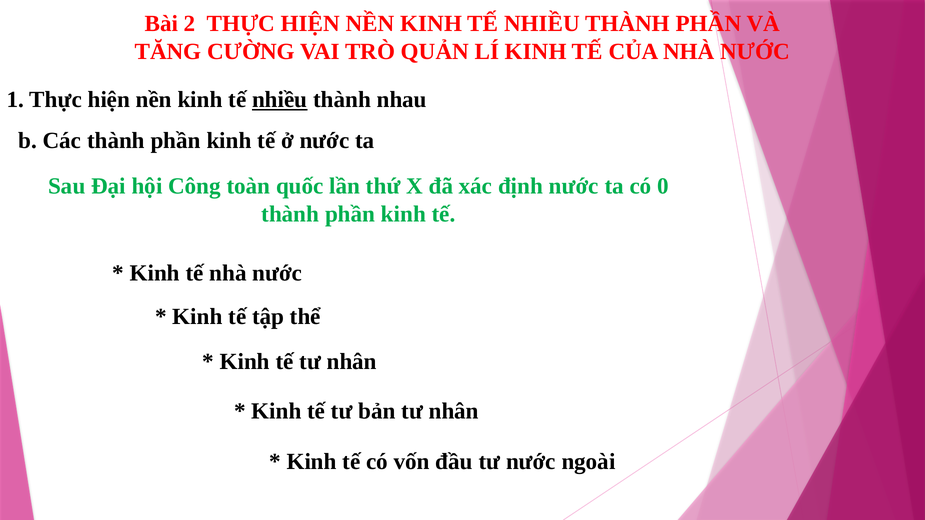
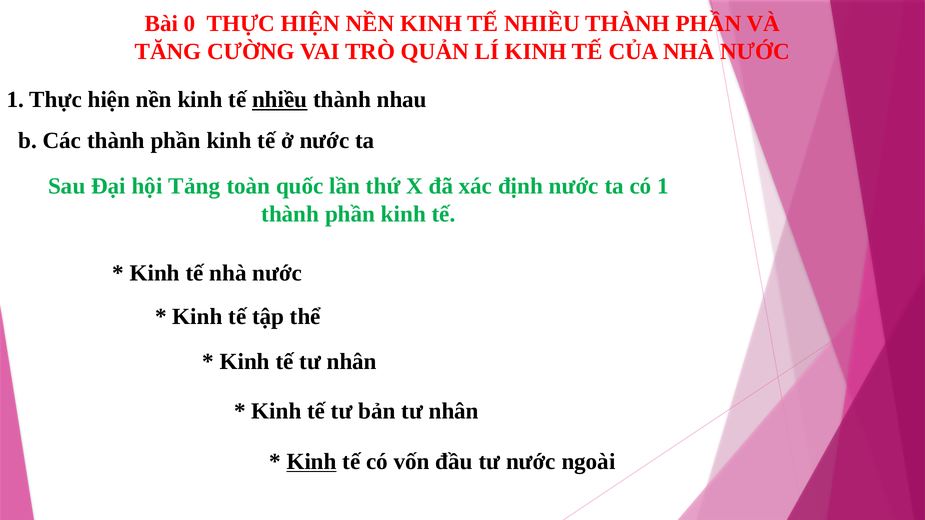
2: 2 -> 0 (190, 24)
Công: Công -> Tảng (194, 186)
có 0: 0 -> 1 (663, 186)
Kinh underline: none -> present (312, 462)
